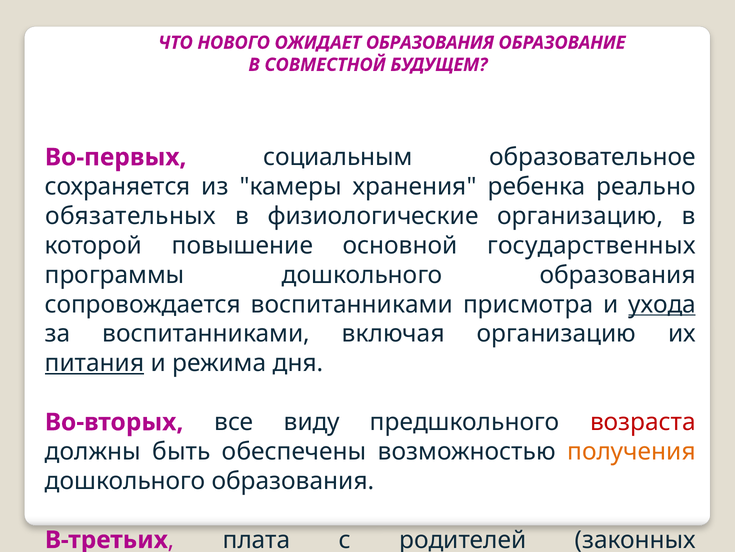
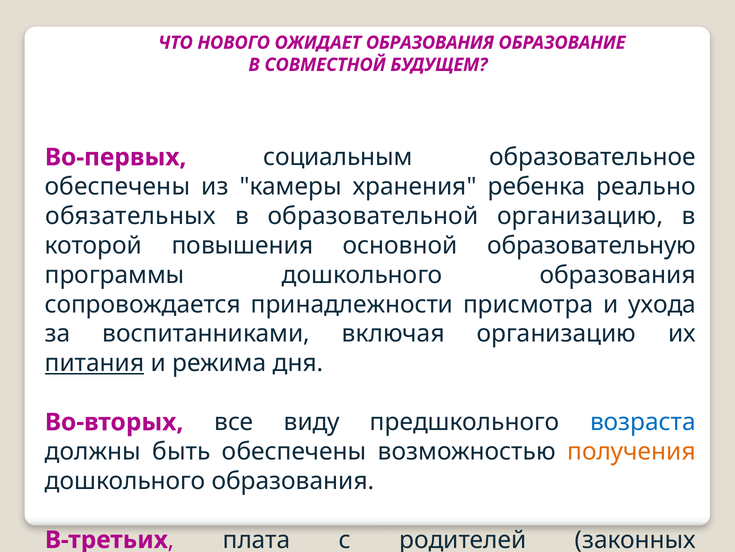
сохраняется: сохраняется -> обеспечены (118, 186)
физиологические: физиологические -> образовательной (373, 216)
повышение: повышение -> повышения (242, 245)
государственных: государственных -> образовательную (592, 245)
сопровождается воспитанниками: воспитанниками -> принадлежности (352, 304)
ухода underline: present -> none (662, 304)
возраста colour: red -> blue (643, 422)
